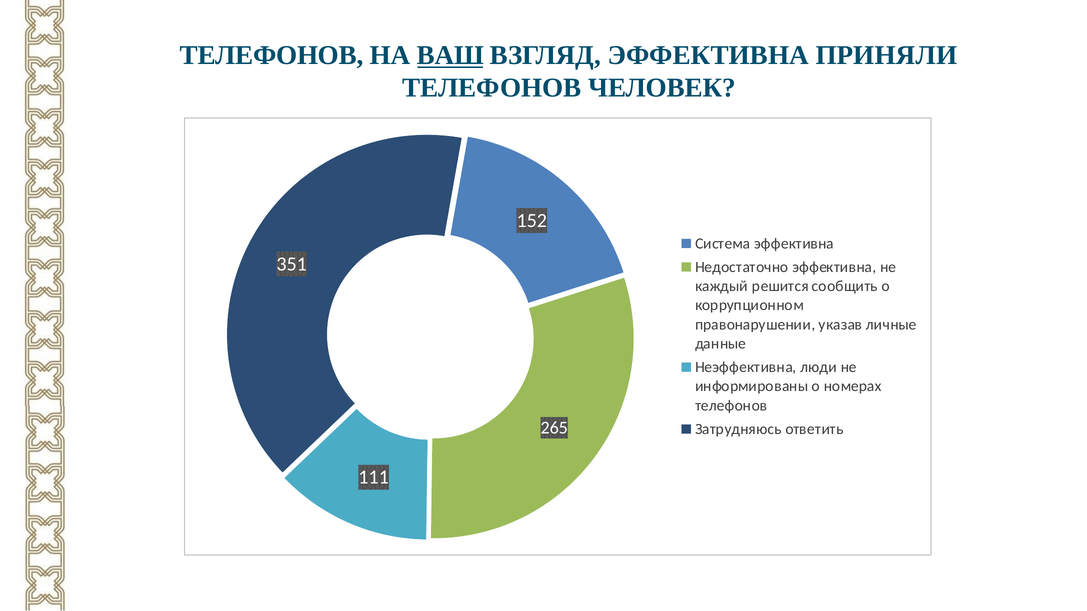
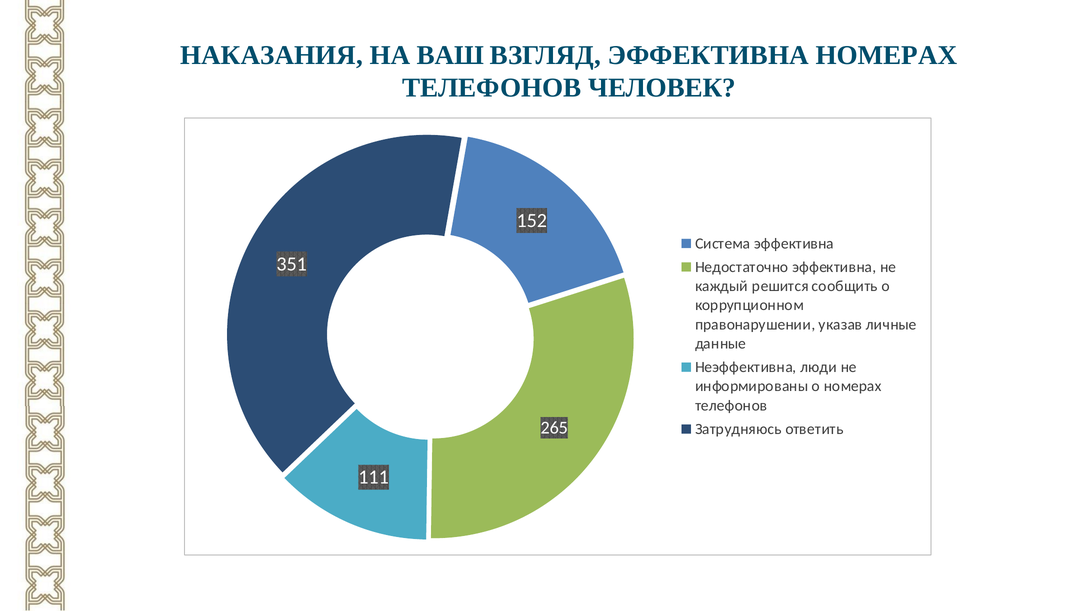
ТЕЛЕФОНОВ: ТЕЛЕФОНОВ -> НАКАЗАНИЯ (271, 55)
ВАШ underline: present -> none (450, 55)
ЭФФЕКТИВНА ПРИНЯЛИ: ПРИНЯЛИ -> НОМЕРАХ (886, 55)
